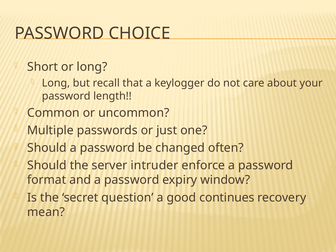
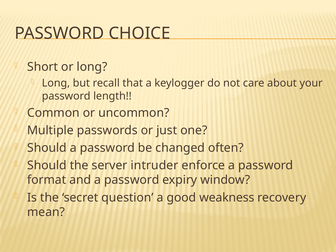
continues: continues -> weakness (227, 198)
